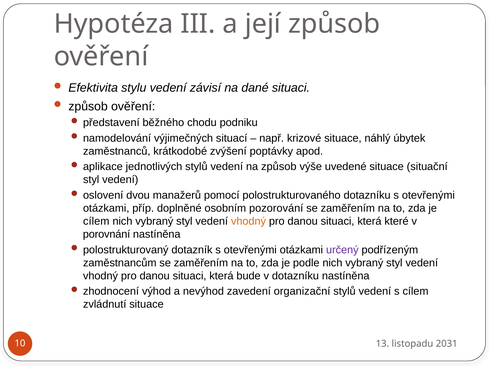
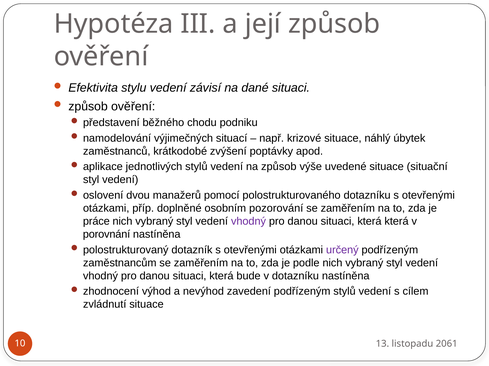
cílem: cílem -> práce (96, 222)
vhodný colour: orange -> purple (249, 222)
která které: které -> která (396, 222)
zavedení organizační: organizační -> podřízeným (302, 292)
2031: 2031 -> 2061 (447, 344)
